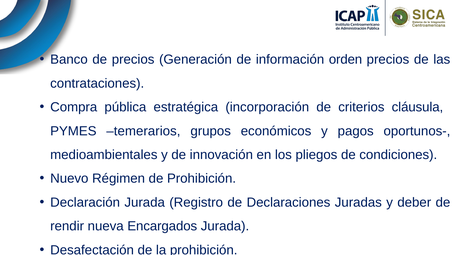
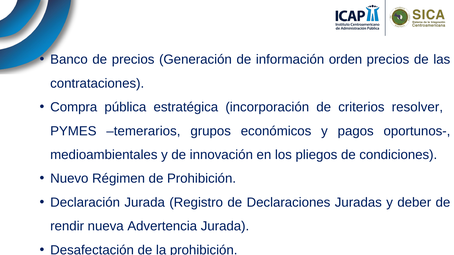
cláusula: cláusula -> resolver (417, 107)
Encargados: Encargados -> Advertencia (162, 227)
